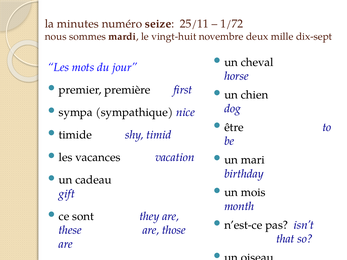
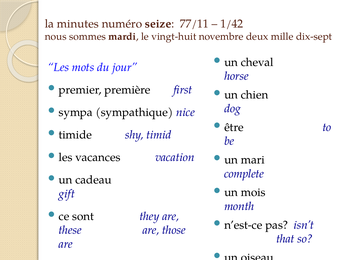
25/11: 25/11 -> 77/11 (194, 24)
1/72: 1/72 -> 1/42 (232, 24)
birthday: birthday -> complete (244, 174)
